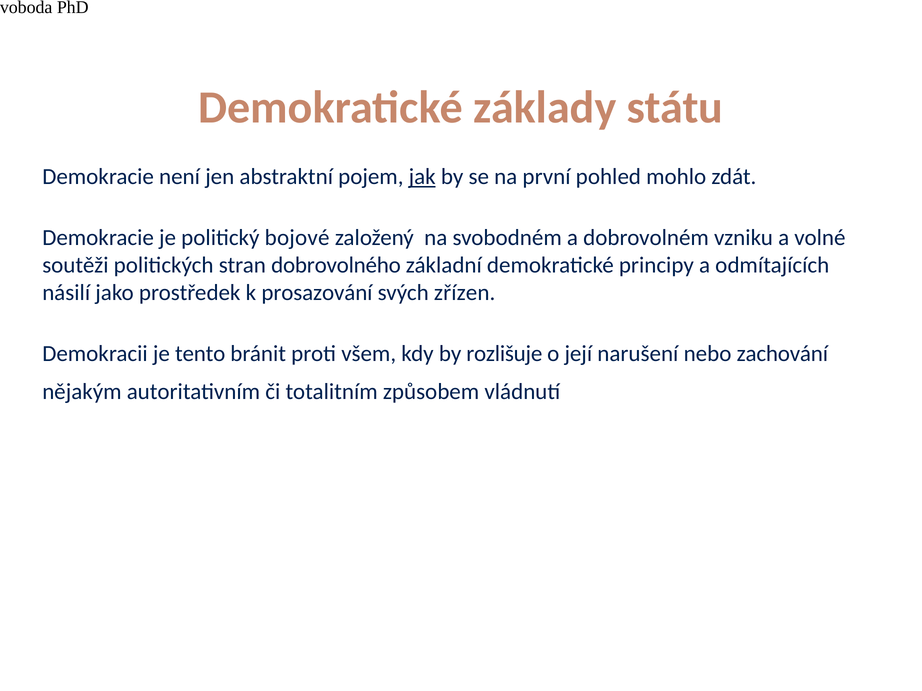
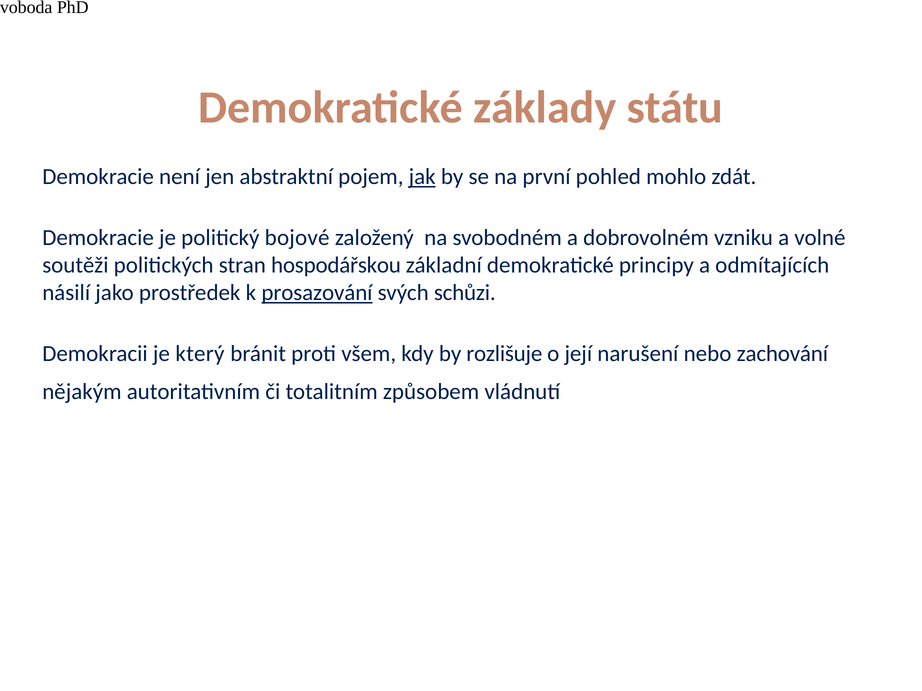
dobrovolného: dobrovolného -> hospodářskou (336, 265)
prosazování underline: none -> present (317, 293)
zřízen: zřízen -> schůzi (465, 293)
tento: tento -> který (200, 354)
